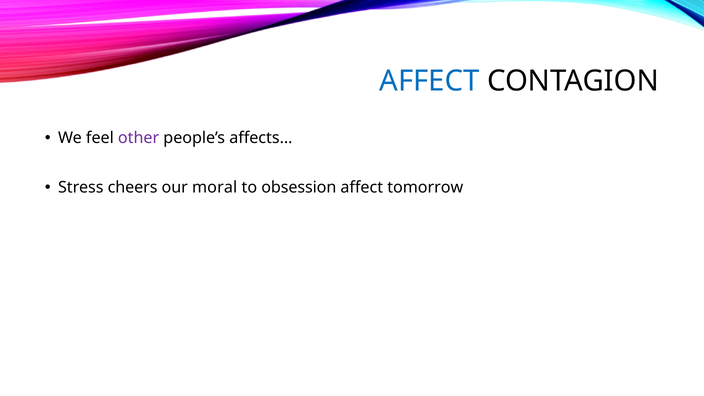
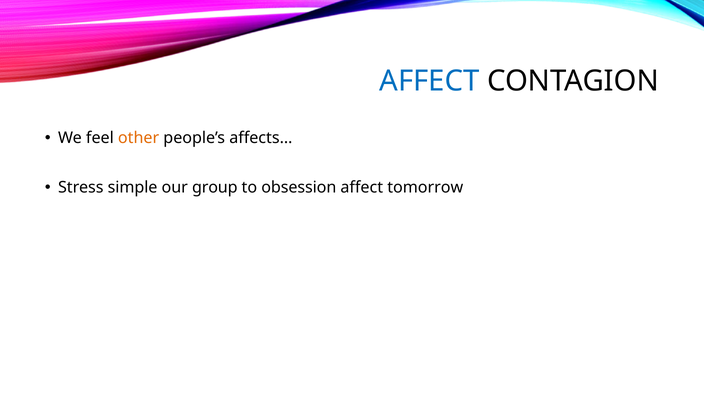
other colour: purple -> orange (139, 138)
cheers: cheers -> simple (133, 187)
moral: moral -> group (215, 187)
